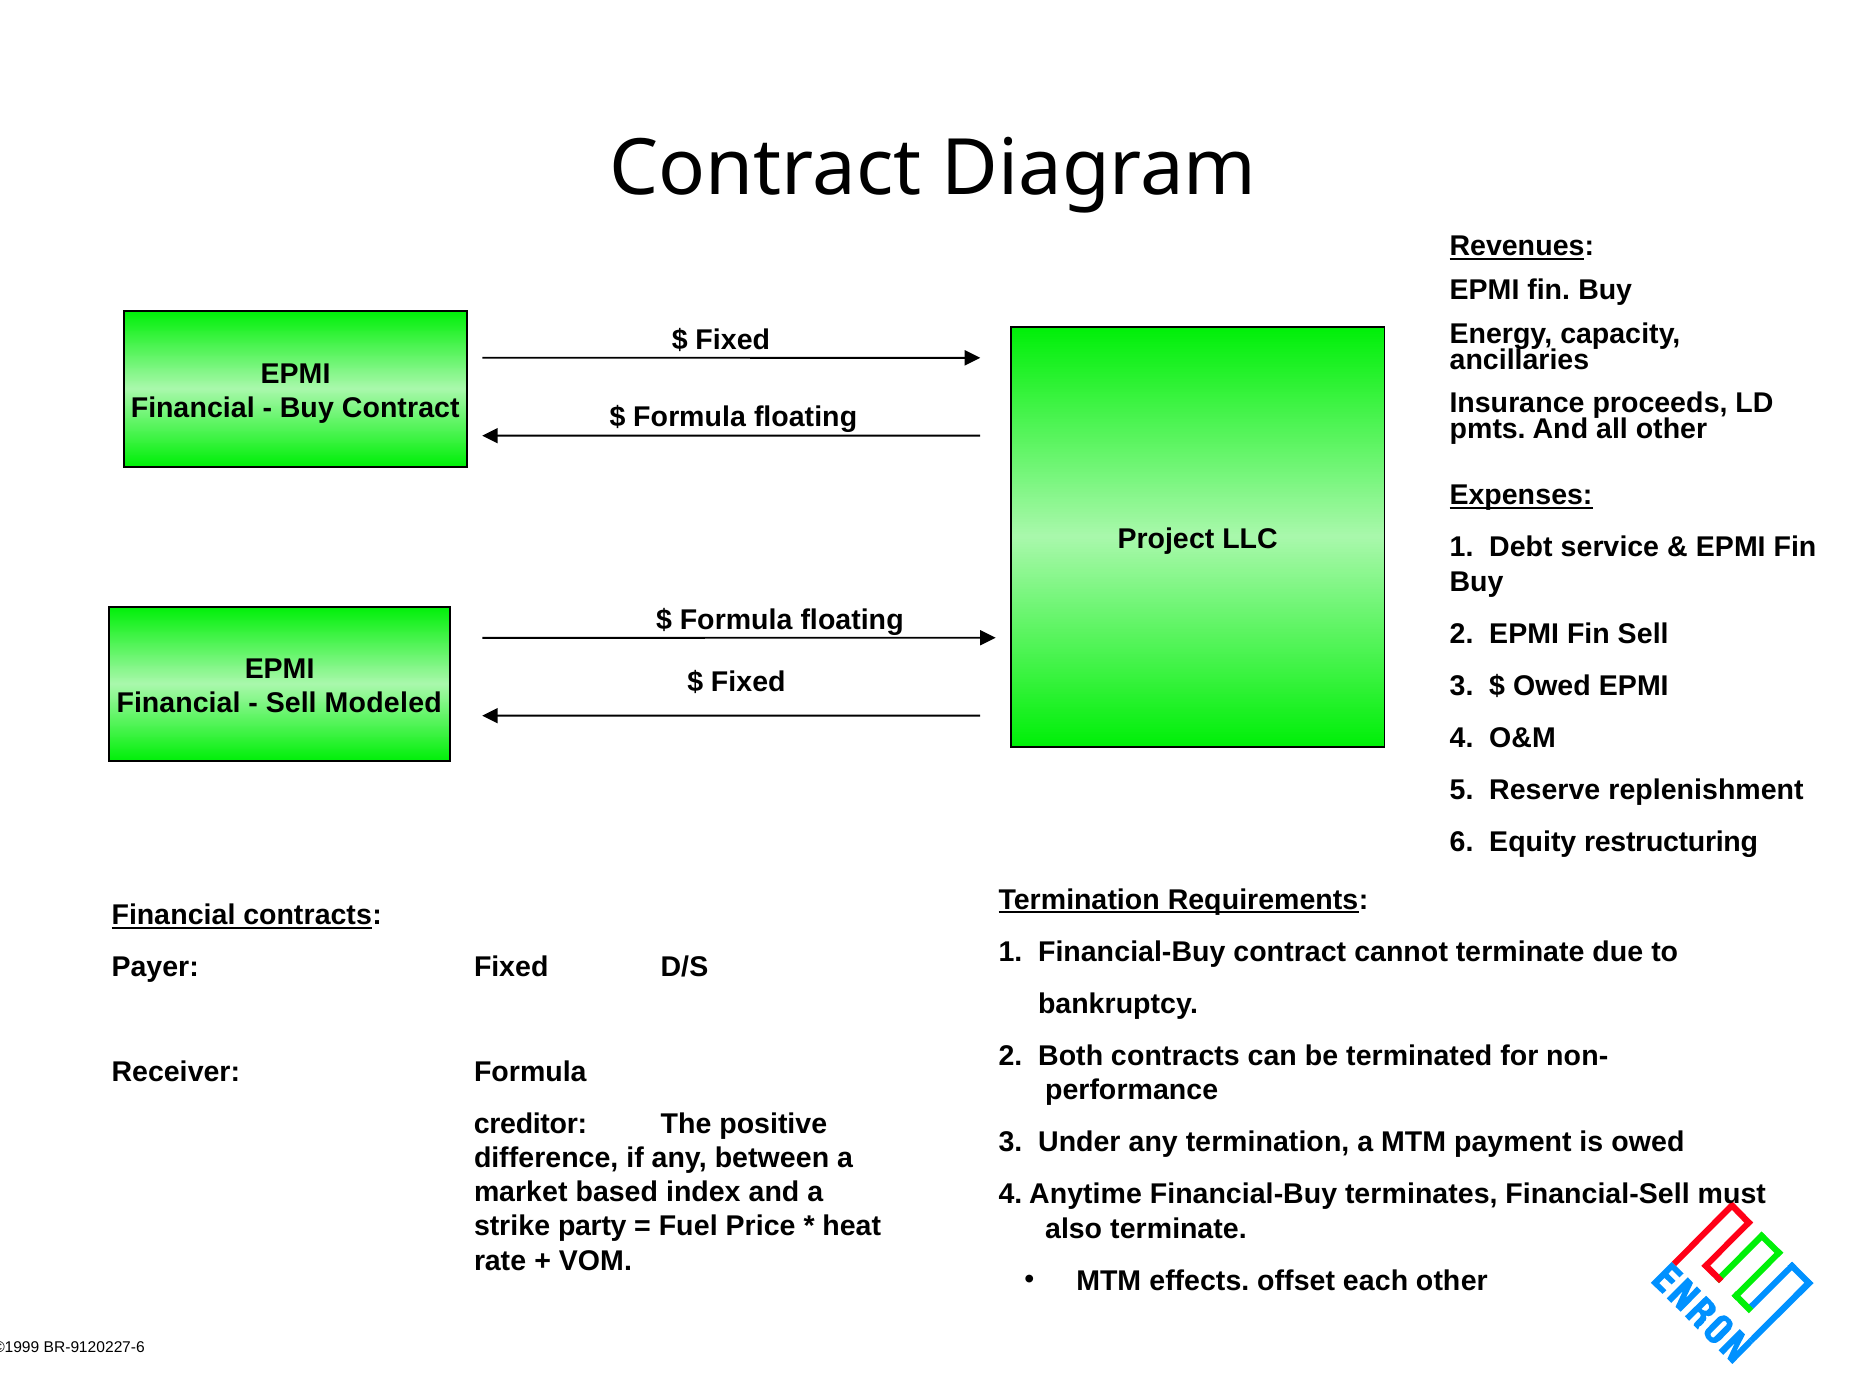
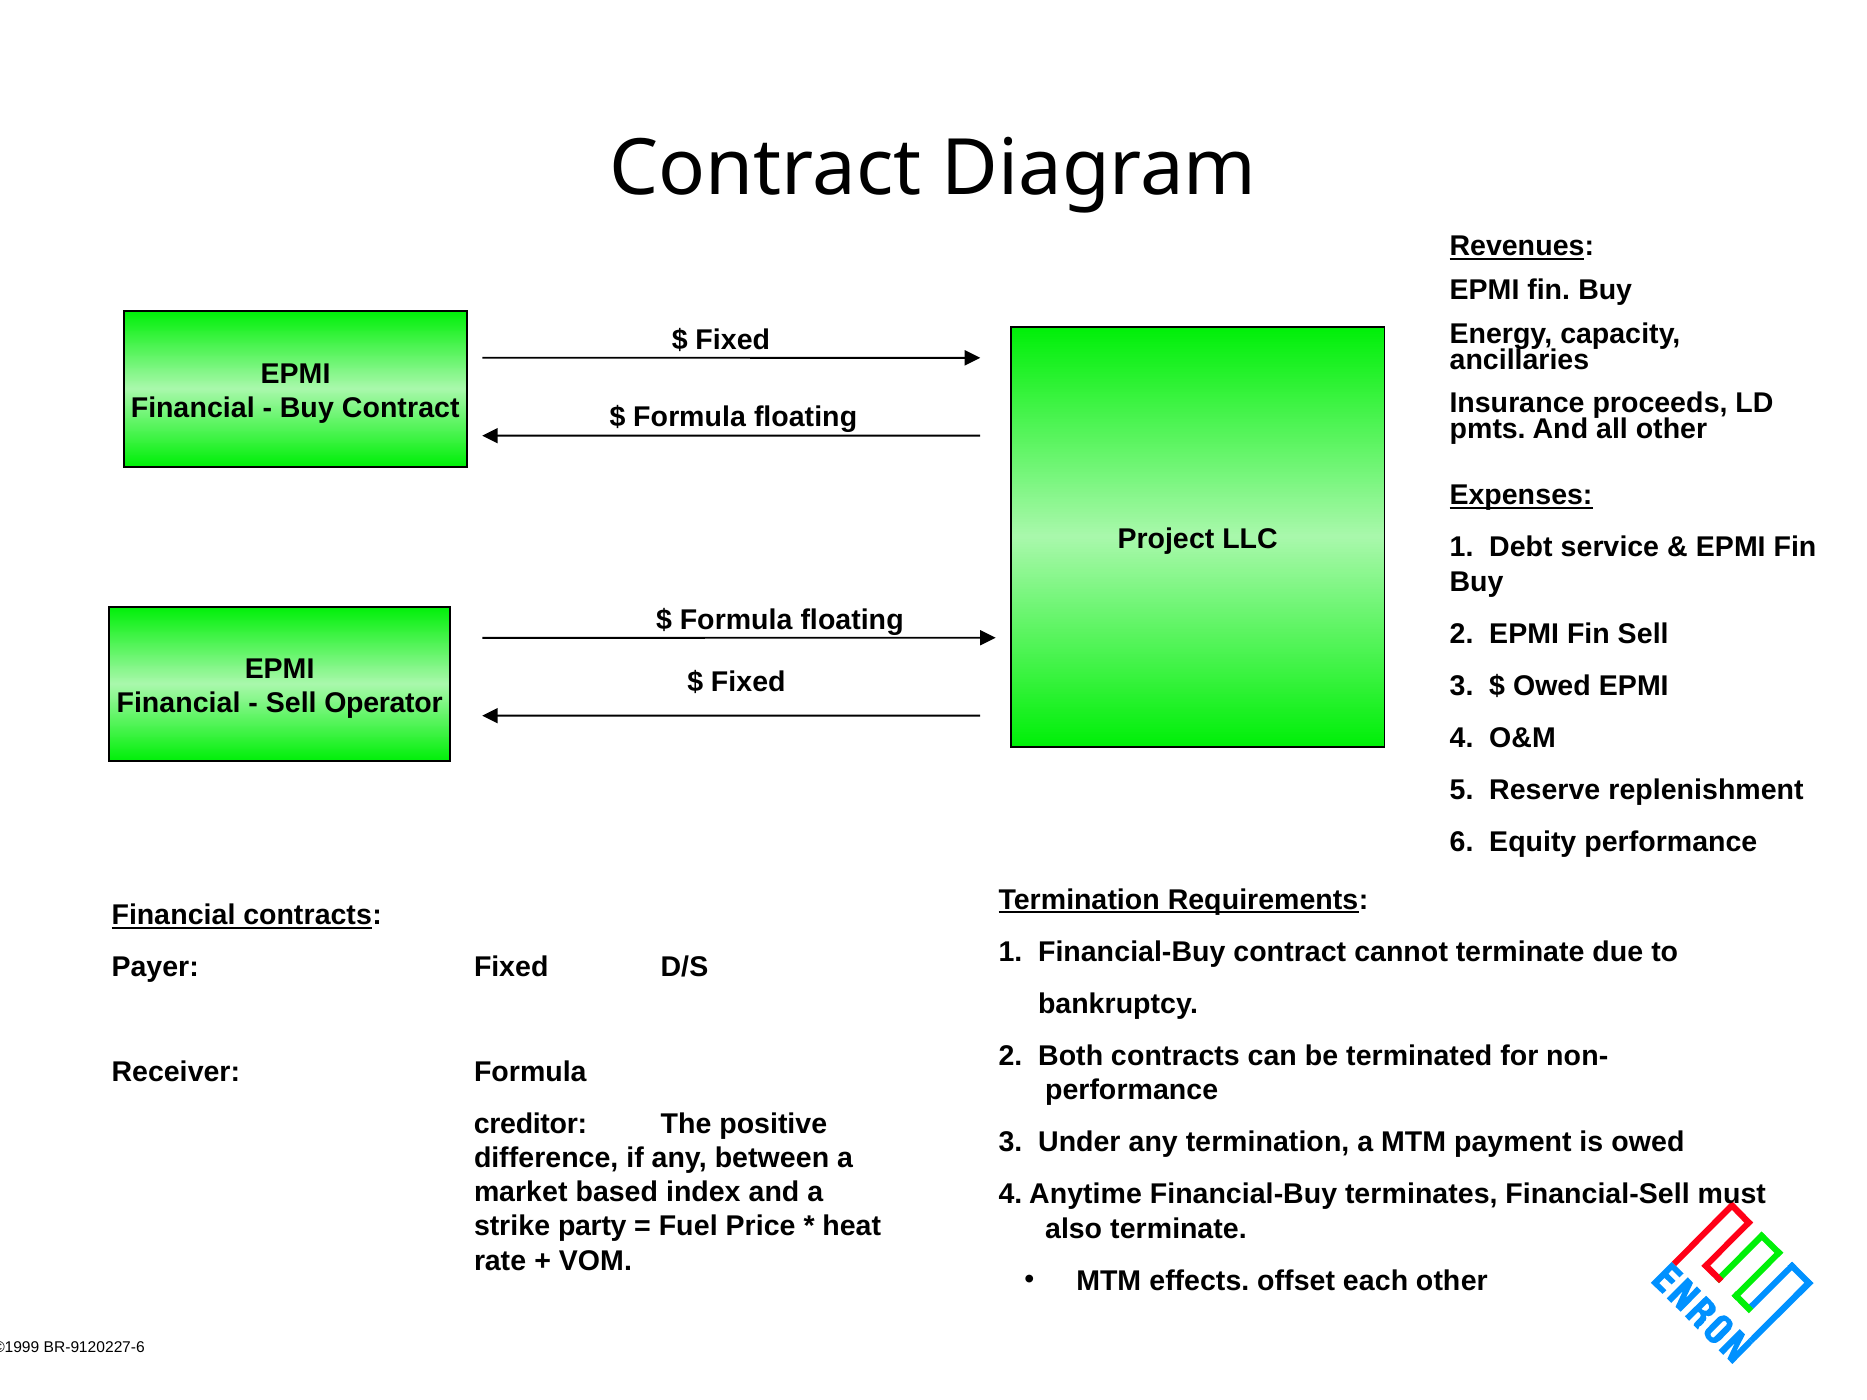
Modeled: Modeled -> Operator (383, 703)
Equity restructuring: restructuring -> performance (1671, 842)
